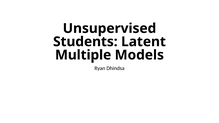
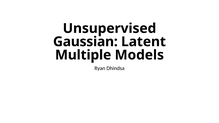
Students: Students -> Gaussian (85, 42)
